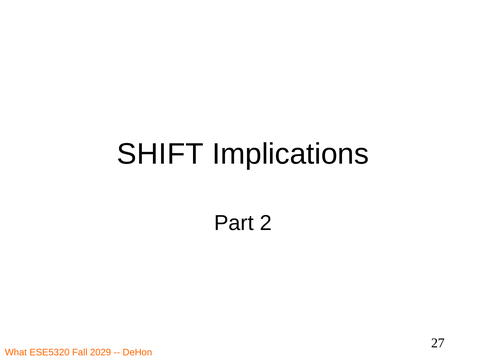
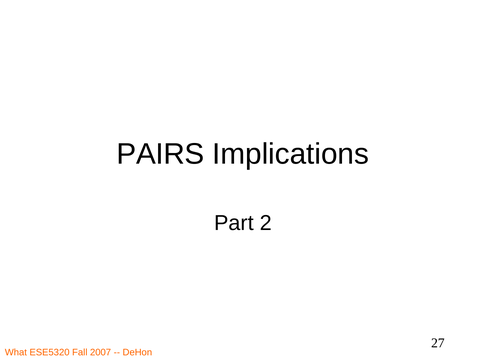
SHIFT: SHIFT -> PAIRS (160, 154)
2029: 2029 -> 2007 (101, 353)
